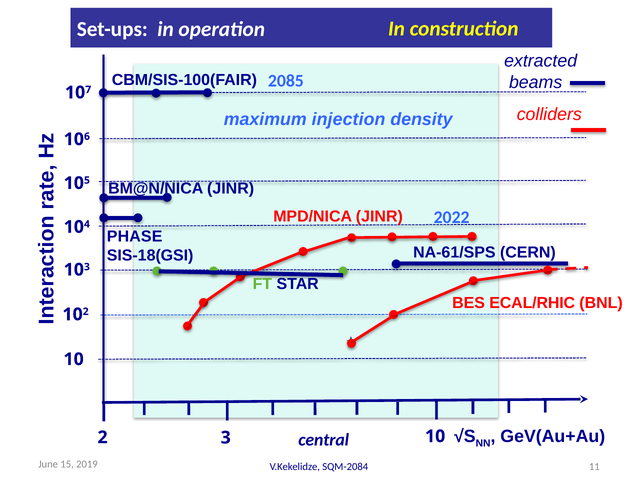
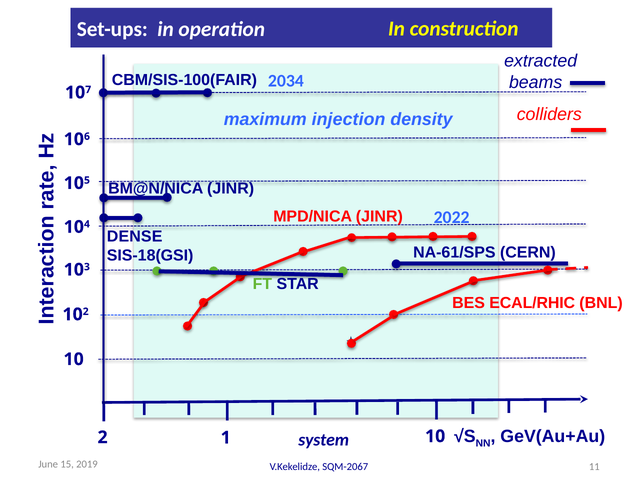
2085: 2085 -> 2034 (286, 81)
PHASE: PHASE -> DENSE (135, 236)
central: central -> system (324, 440)
3: 3 -> 1 (226, 437)
SQM-2084: SQM-2084 -> SQM-2067 (345, 466)
